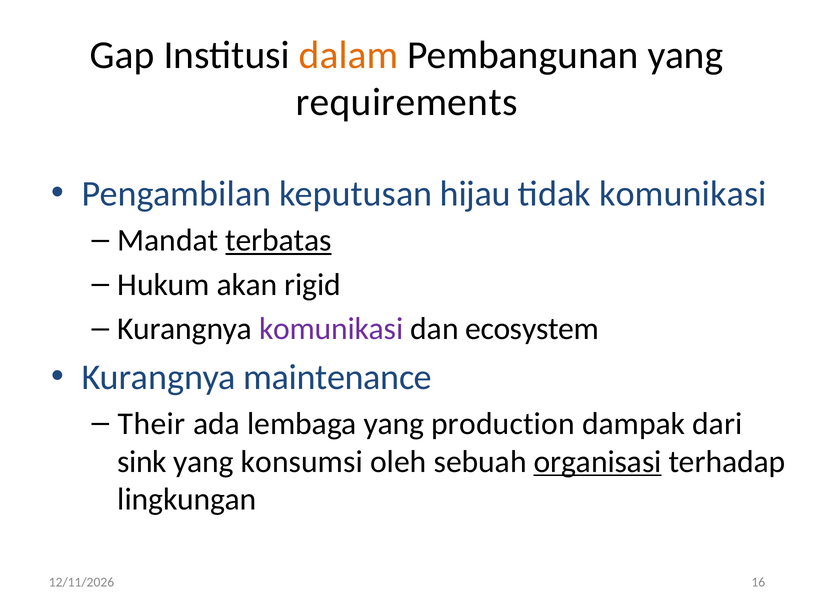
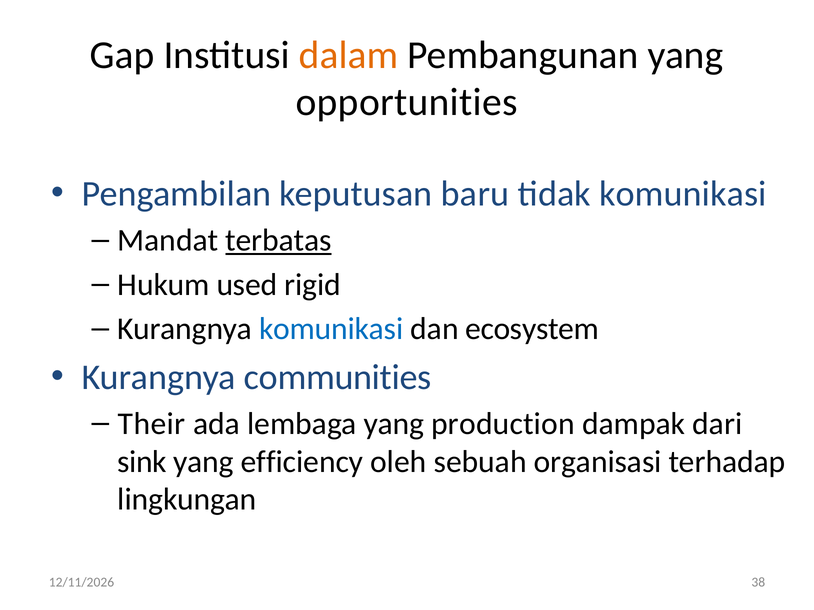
requirements: requirements -> opportunities (407, 103)
hijau: hijau -> baru (475, 194)
akan: akan -> used (247, 285)
komunikasi colour: purple -> blue (331, 329)
maintenance: maintenance -> communities (338, 377)
konsumsi: konsumsi -> efficiency (302, 462)
organisasi underline: present -> none (598, 462)
16: 16 -> 38 (758, 583)
